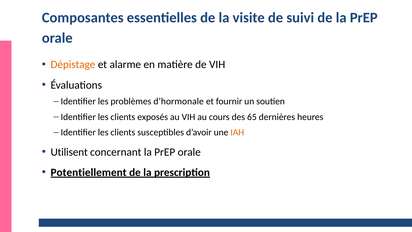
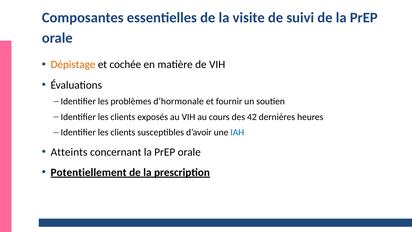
alarme: alarme -> cochée (125, 65)
65: 65 -> 42 (252, 117)
IAH colour: orange -> blue (237, 132)
Utilisent: Utilisent -> Atteints (69, 152)
